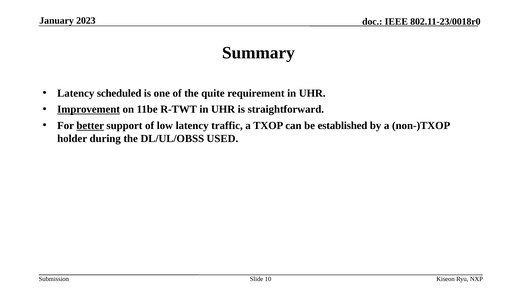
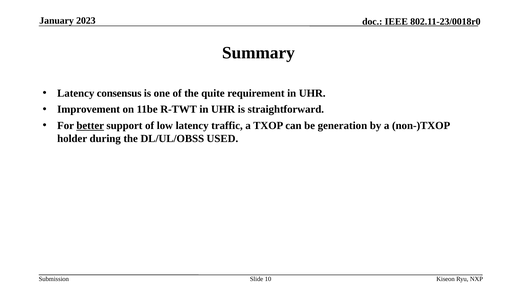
scheduled: scheduled -> consensus (119, 93)
Improvement underline: present -> none (89, 109)
established: established -> generation (342, 126)
